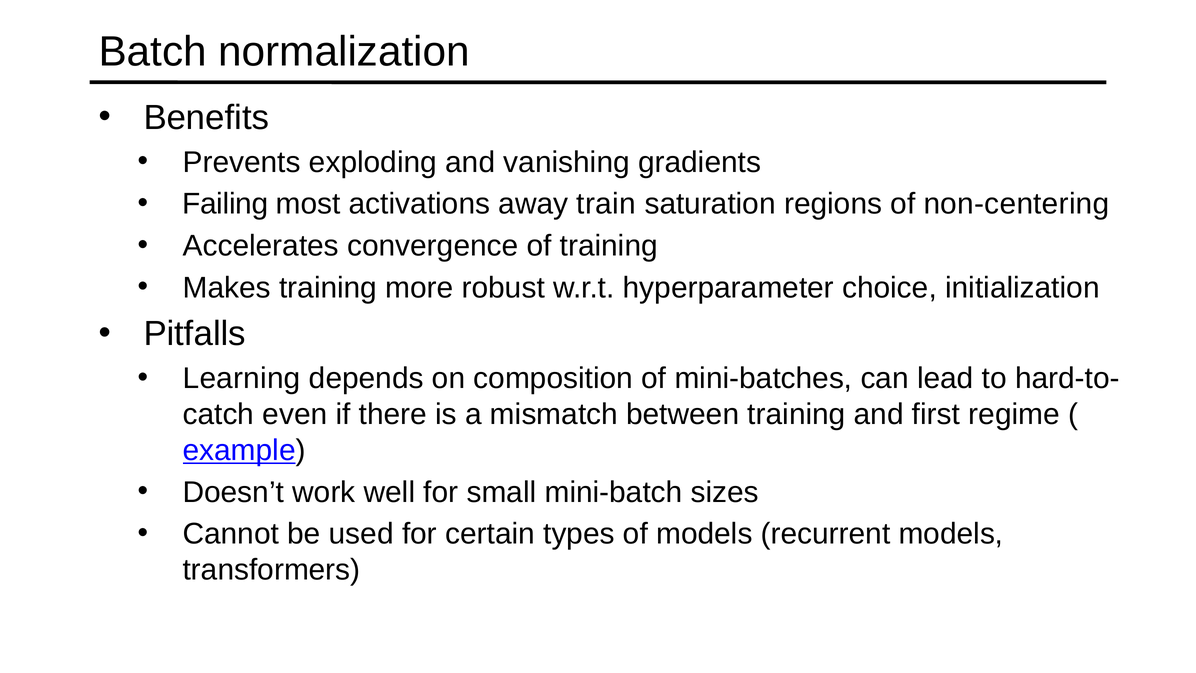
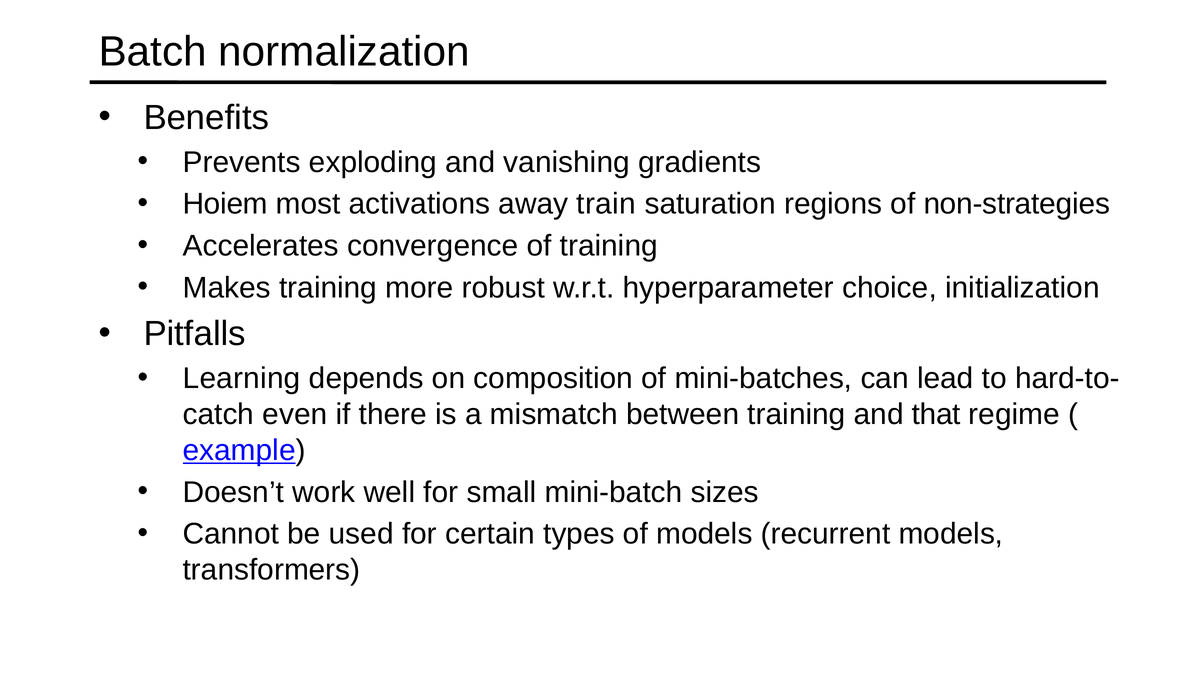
Failing: Failing -> Hoiem (225, 204)
non-centering: non-centering -> non-strategies (1017, 204)
first: first -> that (936, 414)
